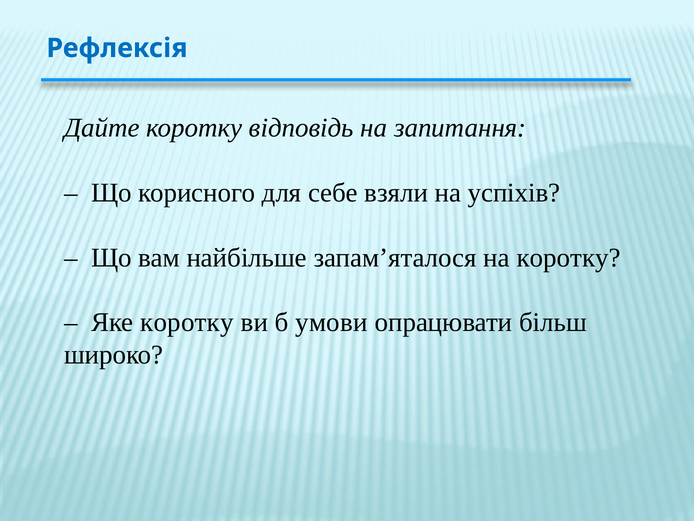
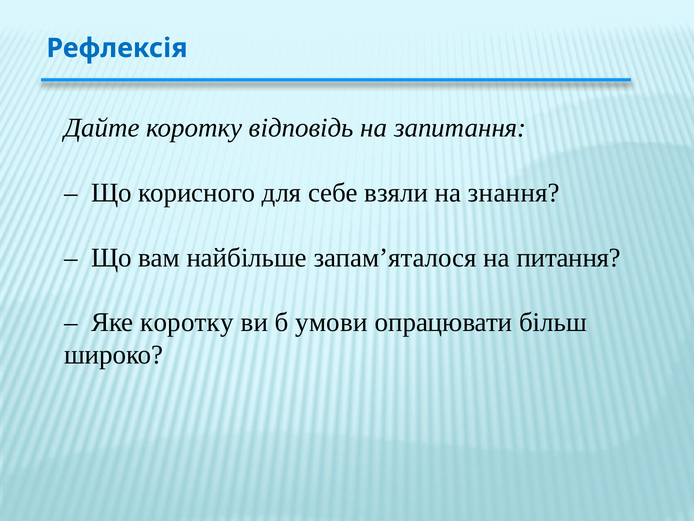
успіхів: успіхів -> знання (514, 193)
на коротку: коротку -> питання (569, 257)
